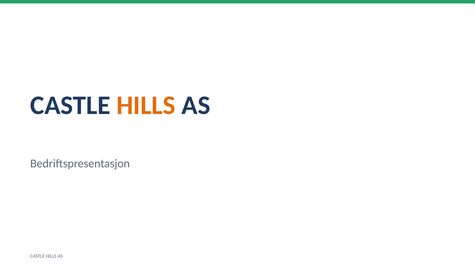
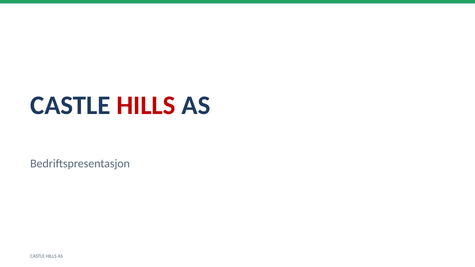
HILLS colour: orange -> red (146, 105)
